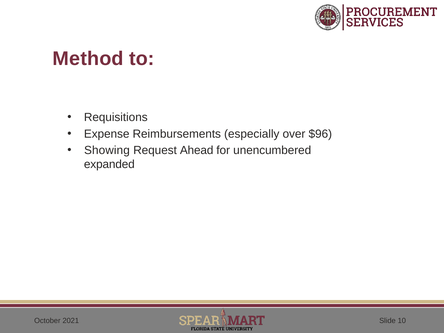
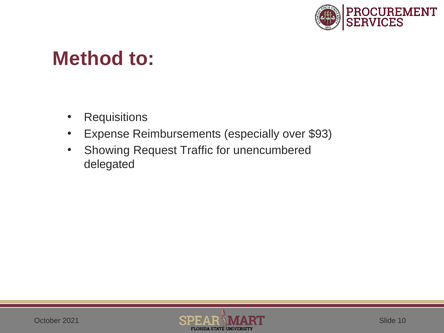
$96: $96 -> $93 (320, 134)
Ahead: Ahead -> Traffic (197, 150)
expanded: expanded -> delegated (109, 164)
